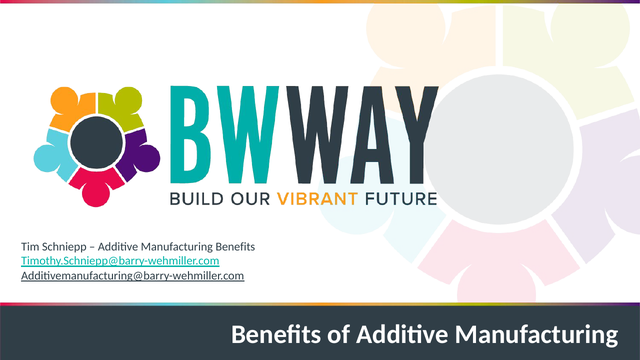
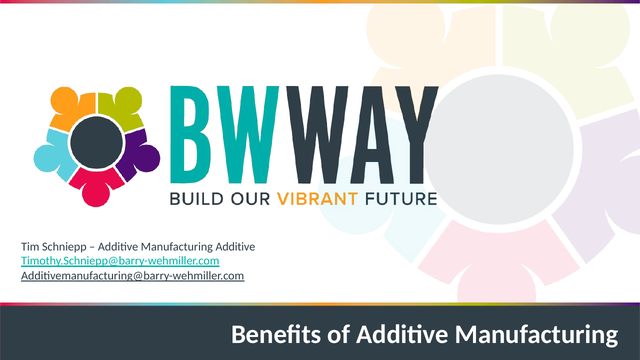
Manufacturing Benefits: Benefits -> Additive (235, 247)
